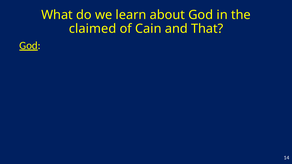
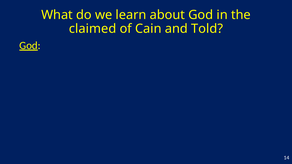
That: That -> Told (207, 29)
